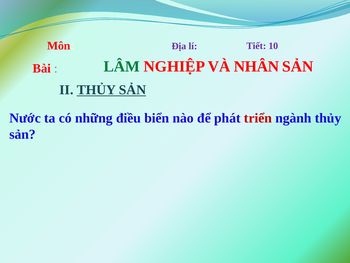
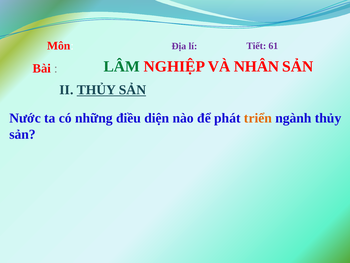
10: 10 -> 61 (273, 46)
biển: biển -> diện (157, 118)
triển colour: red -> orange (258, 118)
